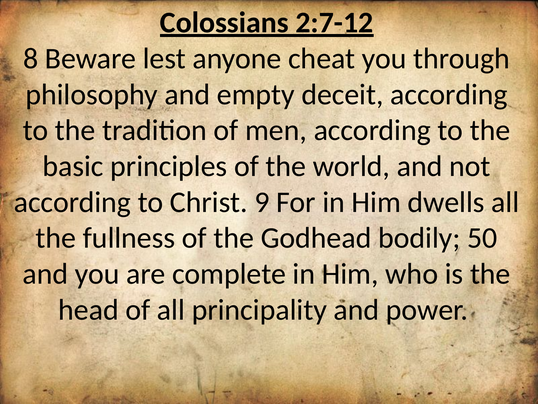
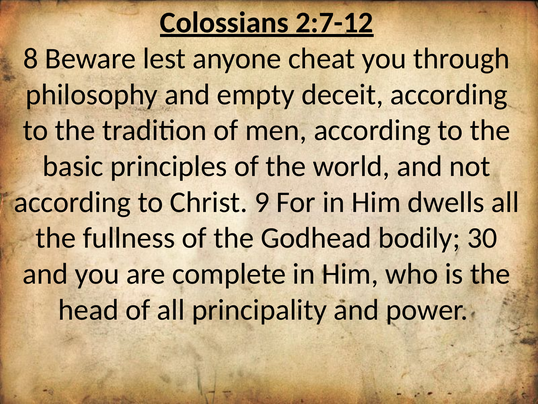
50: 50 -> 30 (482, 238)
